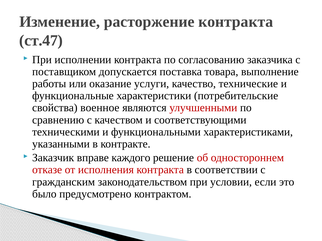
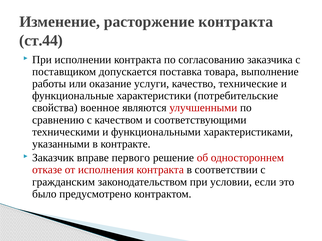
ст.47: ст.47 -> ст.44 (41, 41)
каждого: каждого -> первого (131, 158)
